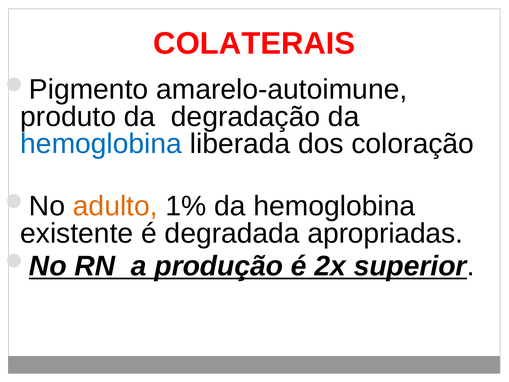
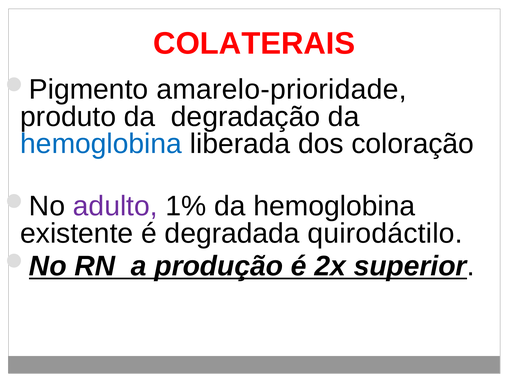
amarelo-autoimune: amarelo-autoimune -> amarelo-prioridade (282, 90)
adulto colour: orange -> purple (115, 206)
apropriadas: apropriadas -> quirodáctilo (385, 233)
